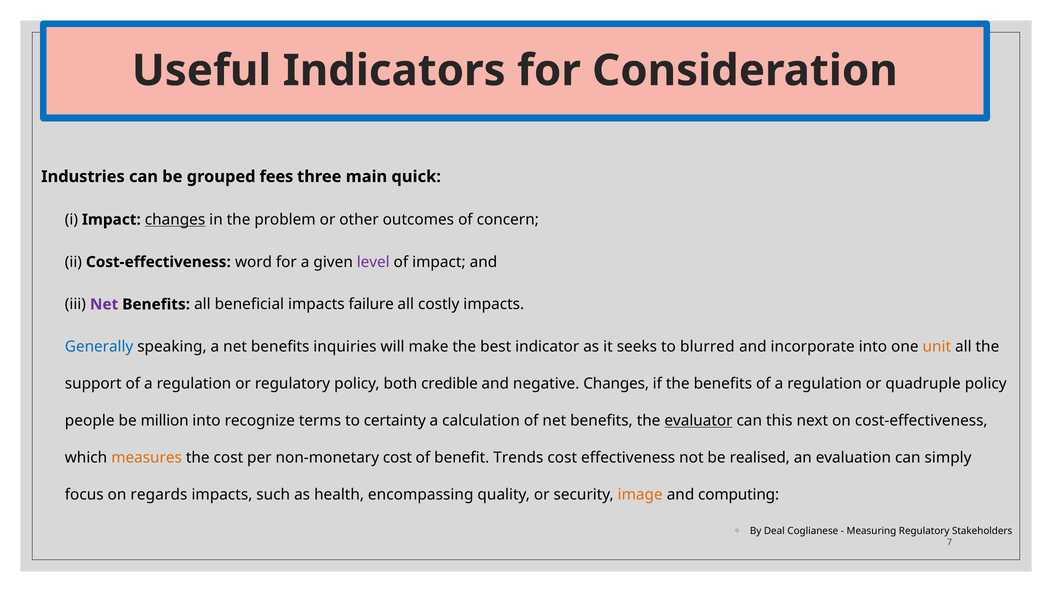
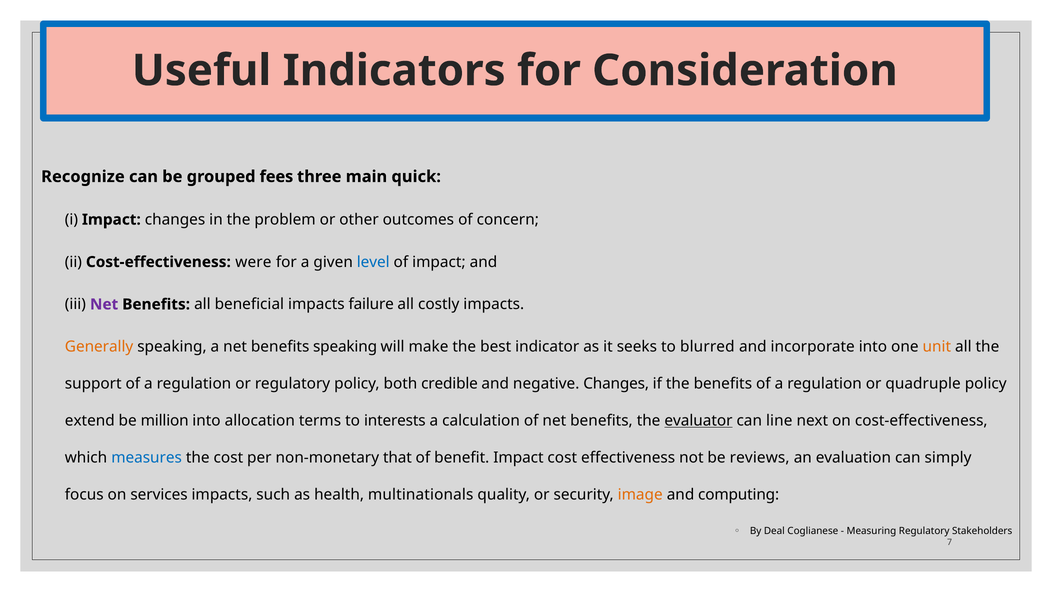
Industries: Industries -> Recognize (83, 177)
changes underline: present -> none (175, 220)
word: word -> were (253, 262)
level colour: purple -> blue (373, 262)
Generally colour: blue -> orange (99, 347)
benefits inquiries: inquiries -> speaking (345, 347)
people: people -> extend (90, 420)
recognize: recognize -> allocation (260, 420)
certainty: certainty -> interests (395, 420)
this: this -> line (779, 420)
measures colour: orange -> blue (147, 457)
non-monetary cost: cost -> that (397, 457)
benefit Trends: Trends -> Impact (518, 457)
realised: realised -> reviews (760, 457)
regards: regards -> services (159, 494)
encompassing: encompassing -> multinationals (421, 494)
